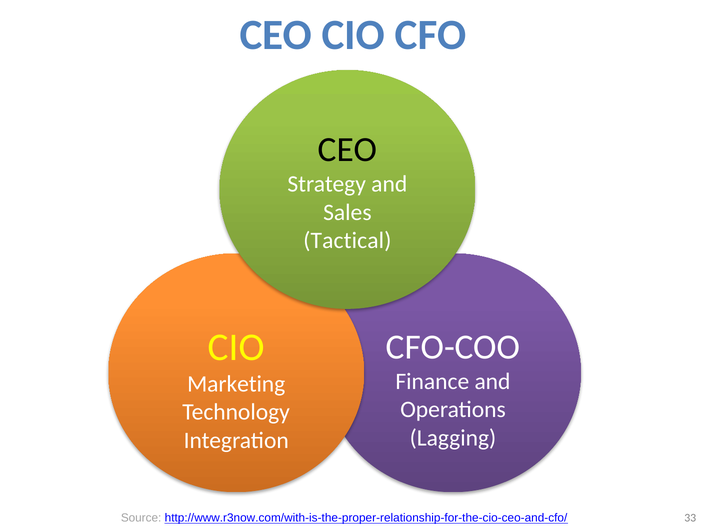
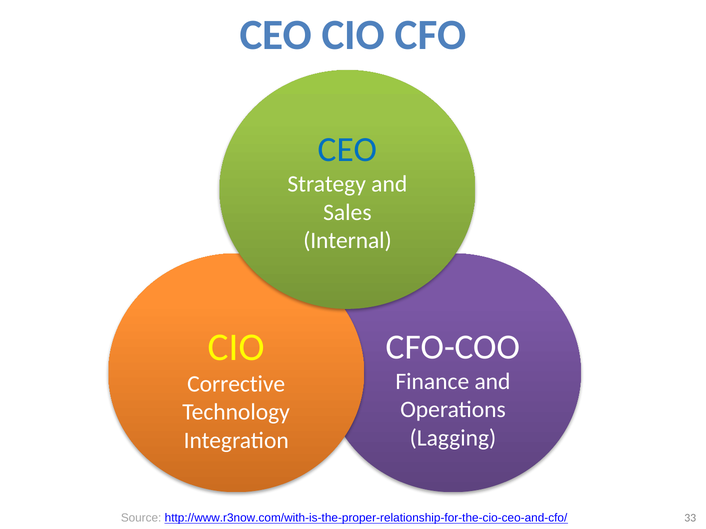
CEO colour: black -> blue (347, 150)
Tactical: Tactical -> Internal (347, 241)
Marketing: Marketing -> Corrective (236, 384)
